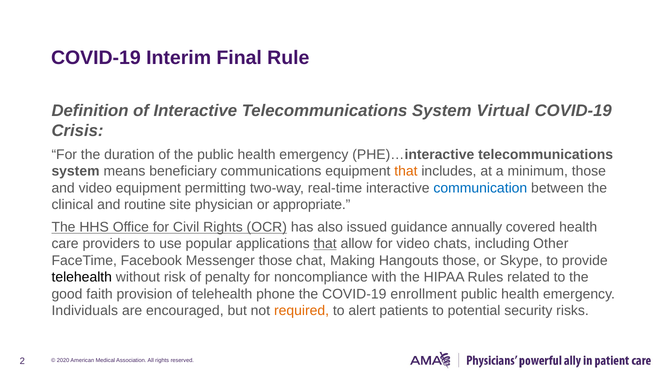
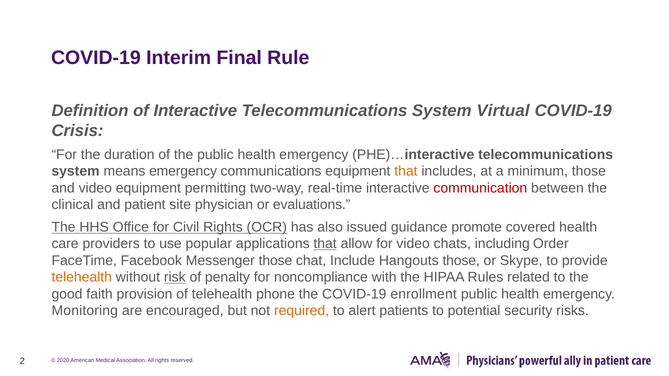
means beneficiary: beneficiary -> emergency (183, 171)
communication colour: blue -> red (480, 188)
routine: routine -> patient (145, 205)
appropriate: appropriate -> evaluations (312, 205)
annually: annually -> promote (477, 227)
Other: Other -> Order (551, 244)
Making: Making -> Include (353, 261)
telehealth colour: black -> orange (82, 277)
risk underline: none -> present (175, 277)
Individuals: Individuals -> Monitoring (85, 311)
